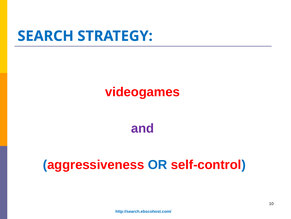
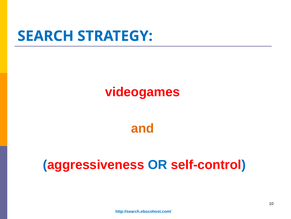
and colour: purple -> orange (143, 128)
